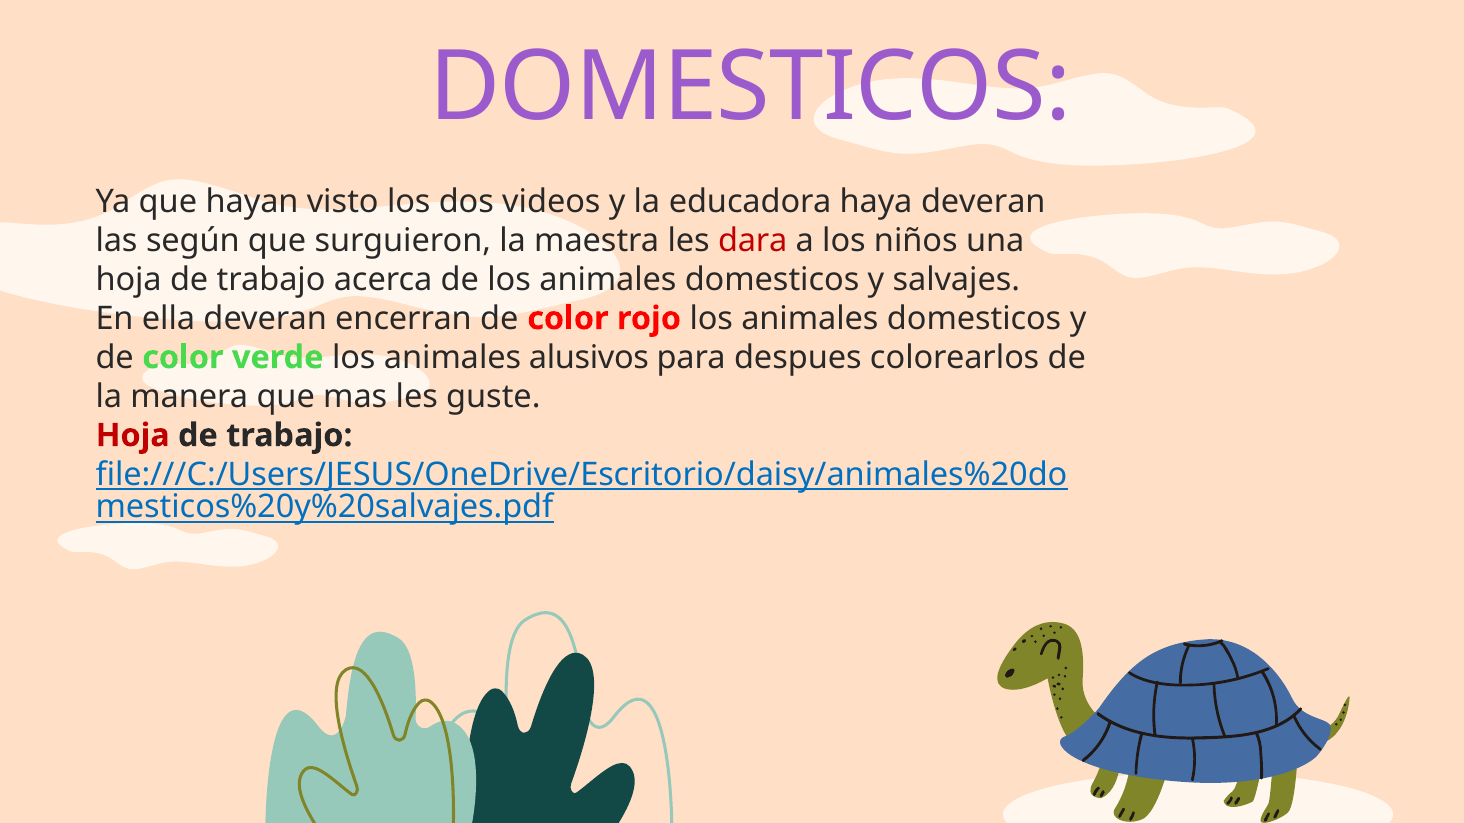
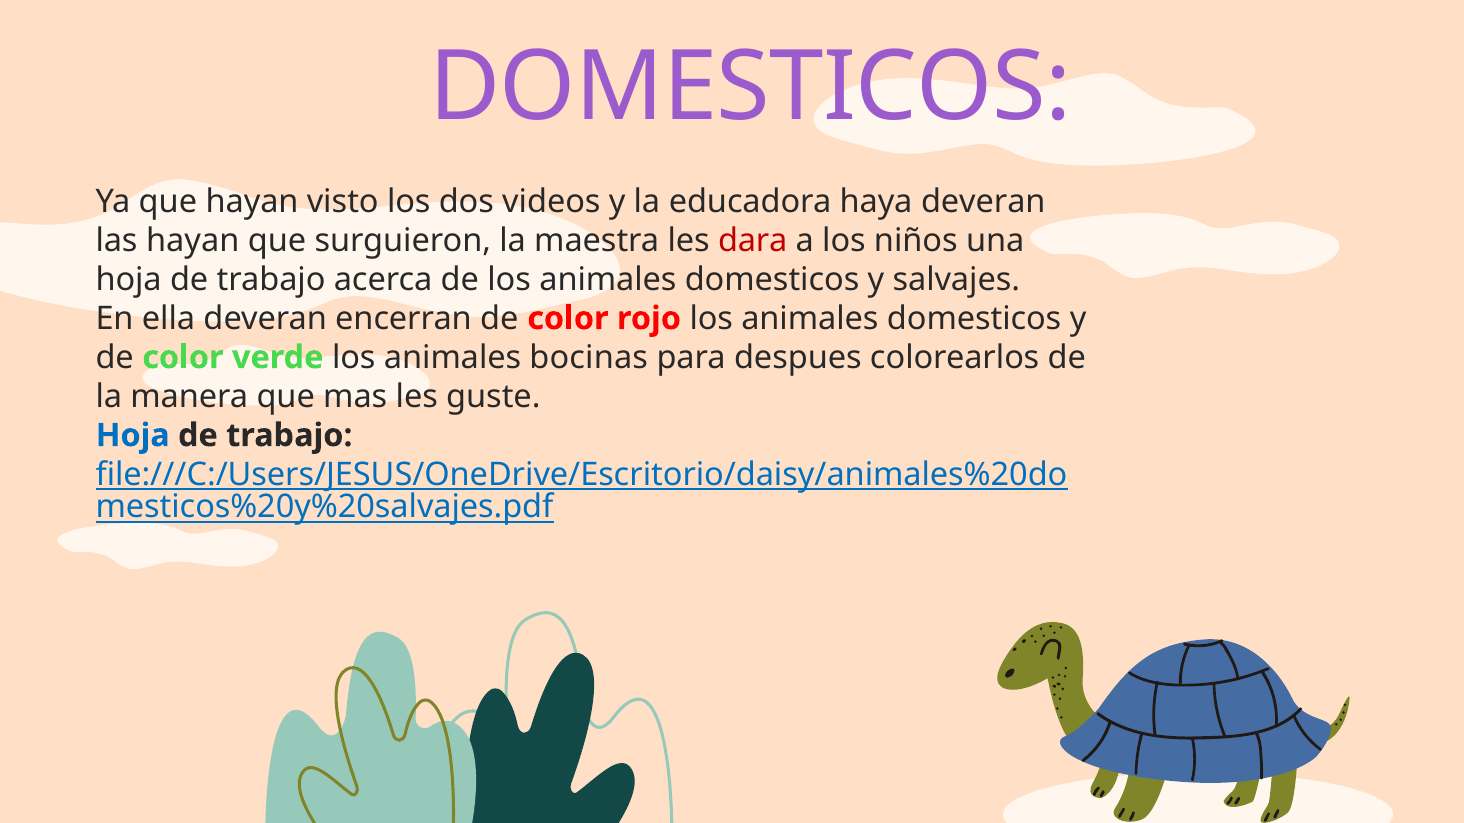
las según: según -> hayan (193, 241)
alusivos: alusivos -> bocinas (589, 358)
Hoja colour: red -> blue (133, 436)
